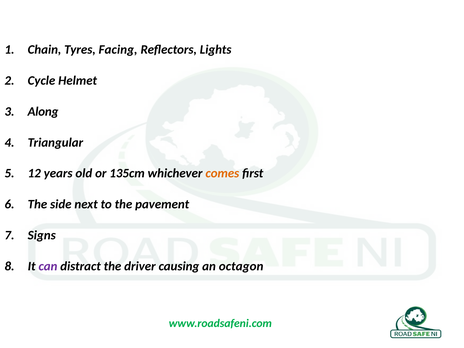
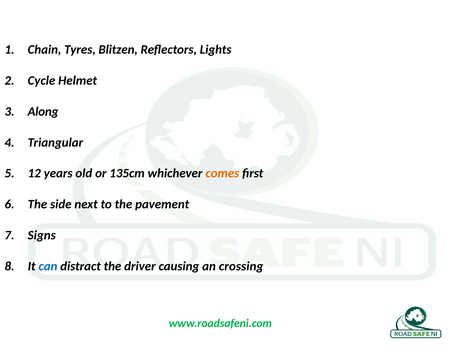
Facing: Facing -> Blitzen (118, 50)
can colour: purple -> blue (48, 266)
octagon: octagon -> crossing (241, 266)
